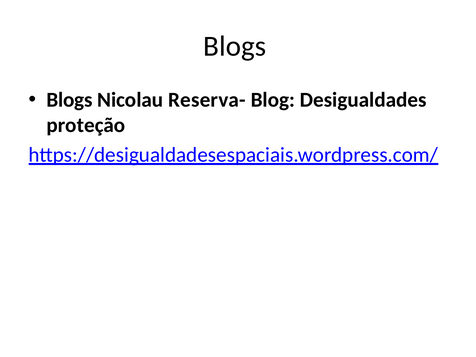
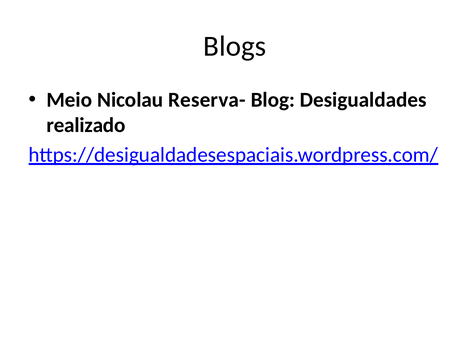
Blogs: Blogs -> Meio (69, 100)
proteção: proteção -> realizado (86, 125)
